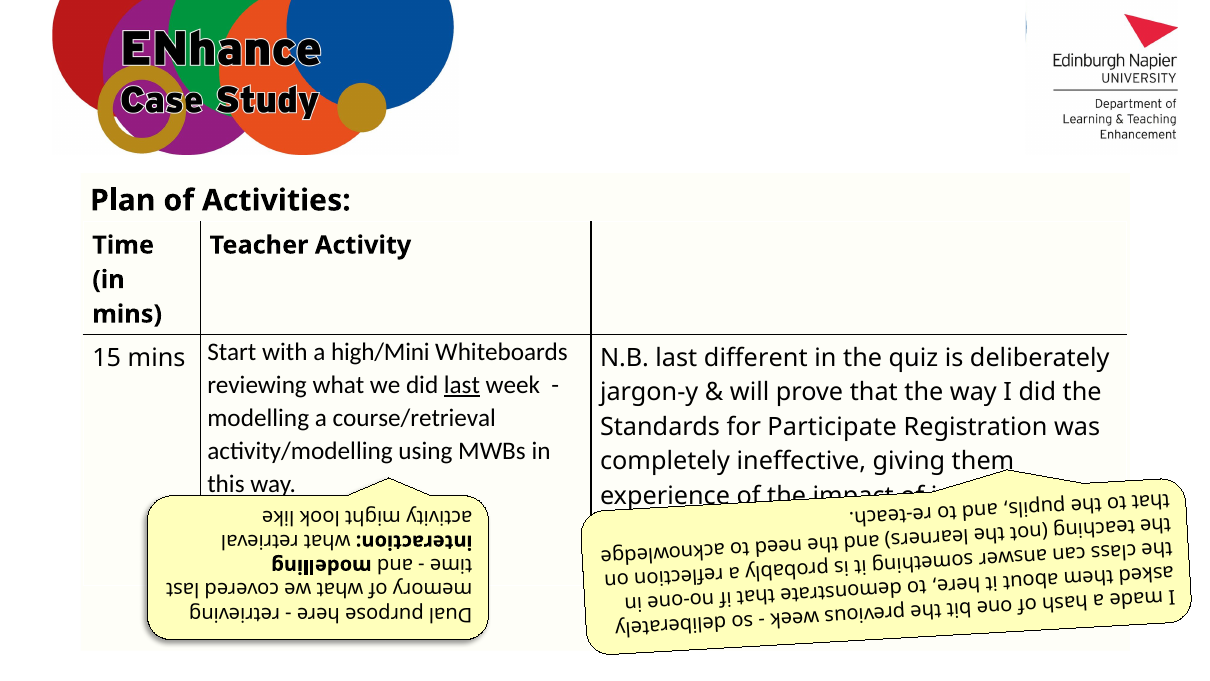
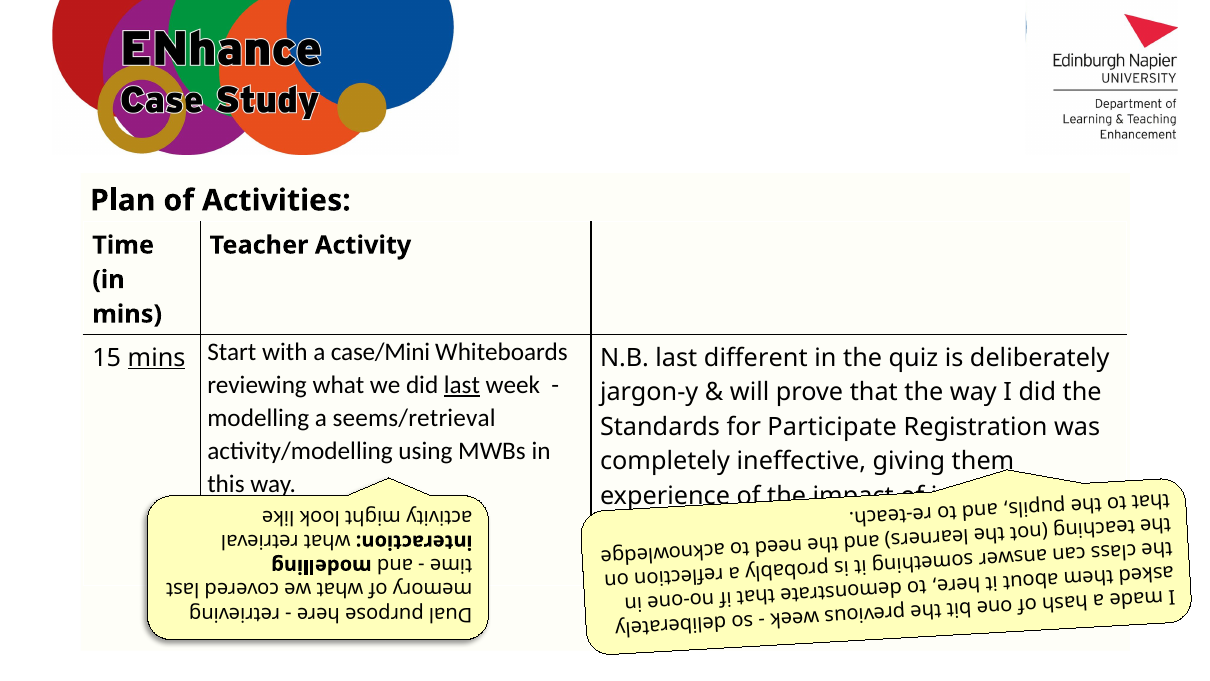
mins underline: none -> present (157, 358)
high/Mini: high/Mini -> case/Mini (380, 352)
course/retrieval: course/retrieval -> seems/retrieval (414, 418)
